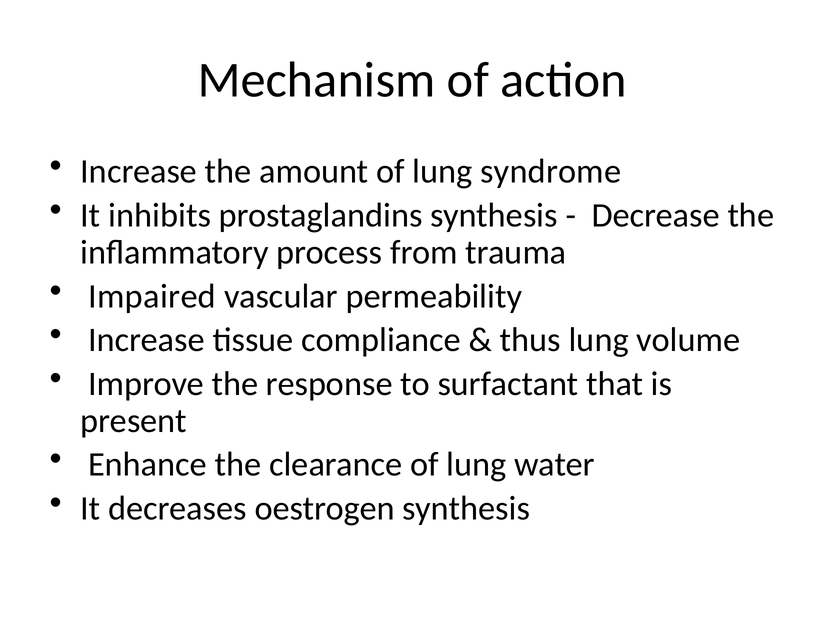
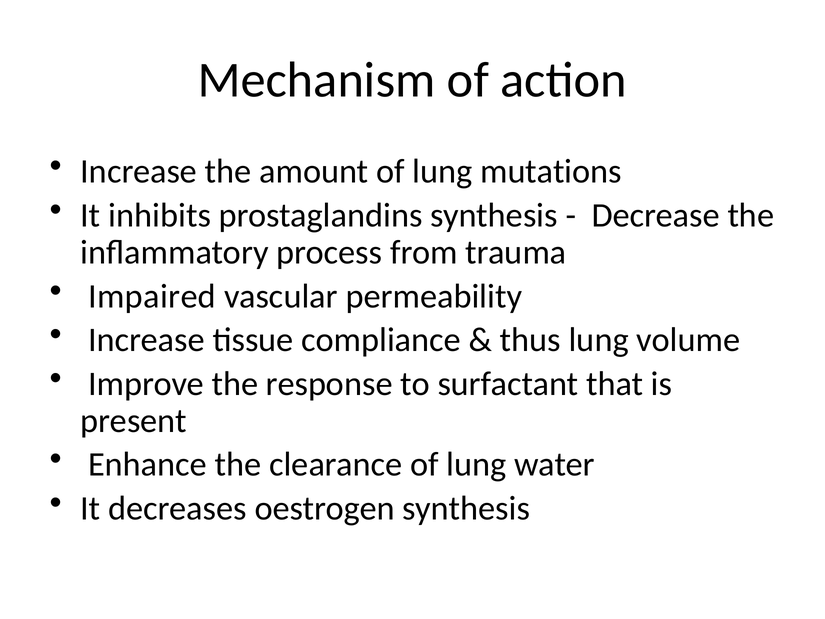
syndrome: syndrome -> mutations (551, 172)
